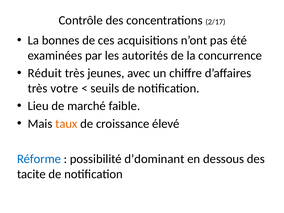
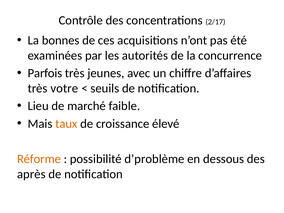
Réduit: Réduit -> Parfois (45, 73)
Réforme colour: blue -> orange (39, 159)
d’dominant: d’dominant -> d’problème (154, 159)
tacite: tacite -> après (31, 174)
